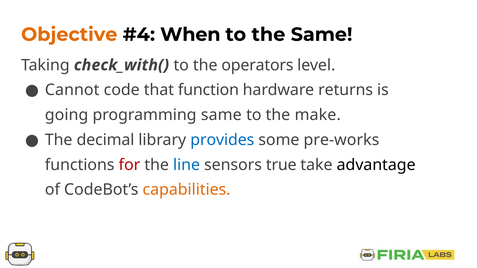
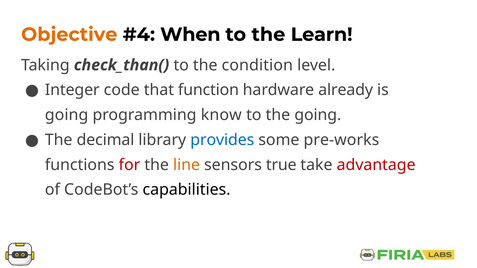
the Same: Same -> Learn (322, 35)
check_with(: check_with( -> check_than( (122, 65)
operators: operators -> condition (257, 65)
Cannot: Cannot -> Integer (72, 90)
returns: returns -> already (346, 90)
programming same: same -> know (221, 115)
the make: make -> going (318, 115)
line colour: blue -> orange (187, 165)
advantage colour: black -> red (376, 165)
capabilities colour: orange -> black (187, 190)
